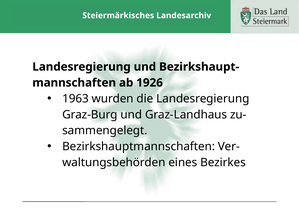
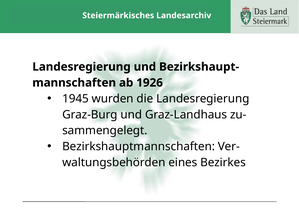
1963: 1963 -> 1945 (76, 99)
